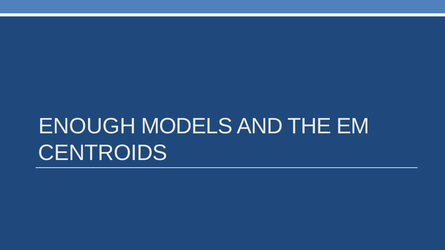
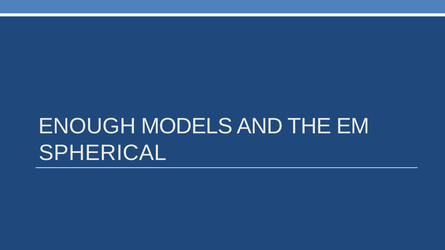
CENTROIDS: CENTROIDS -> SPHERICAL (103, 153)
